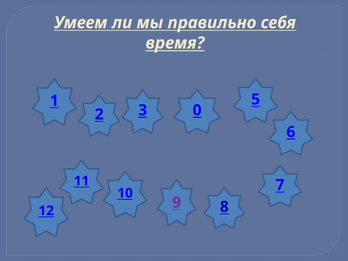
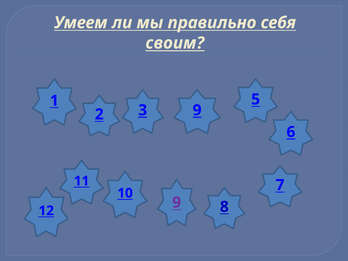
время: время -> своим (175, 43)
3 0: 0 -> 9 (197, 110)
